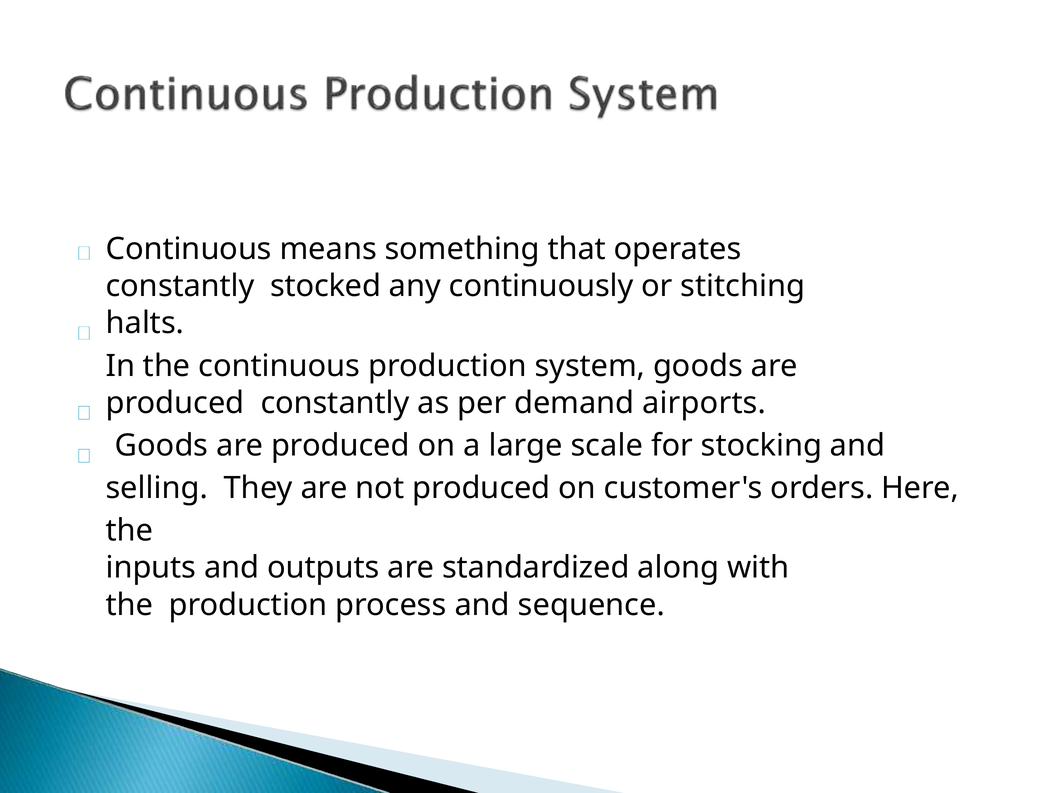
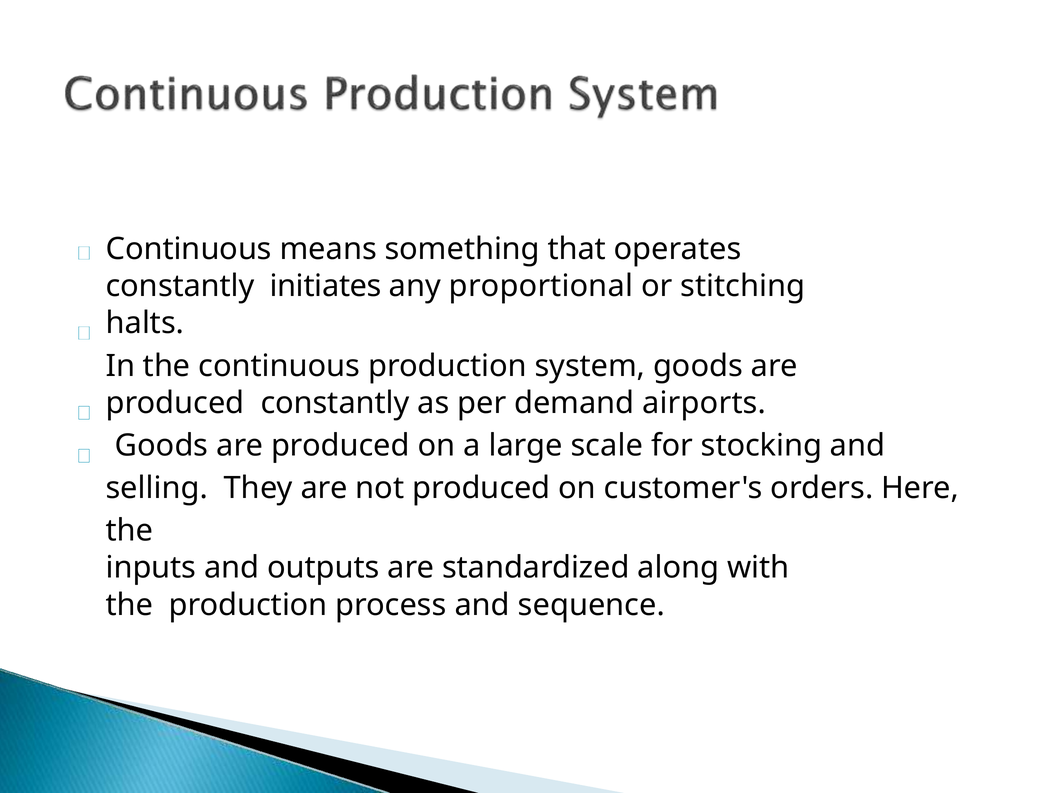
stocked: stocked -> initiates (326, 286)
continuously: continuously -> proportional (541, 286)
